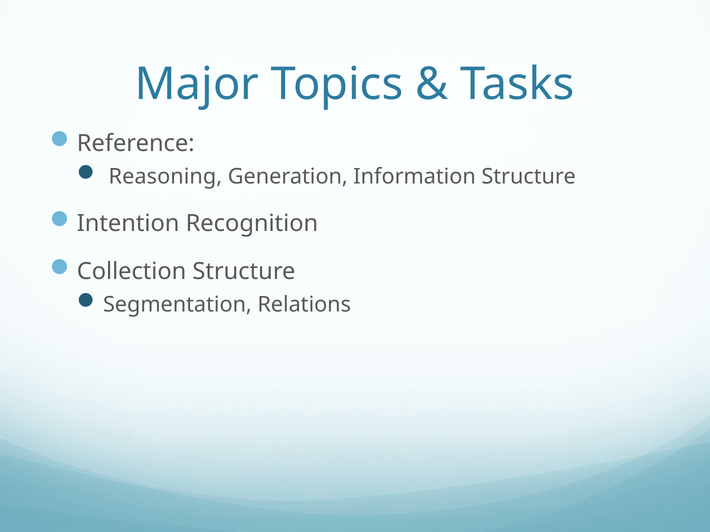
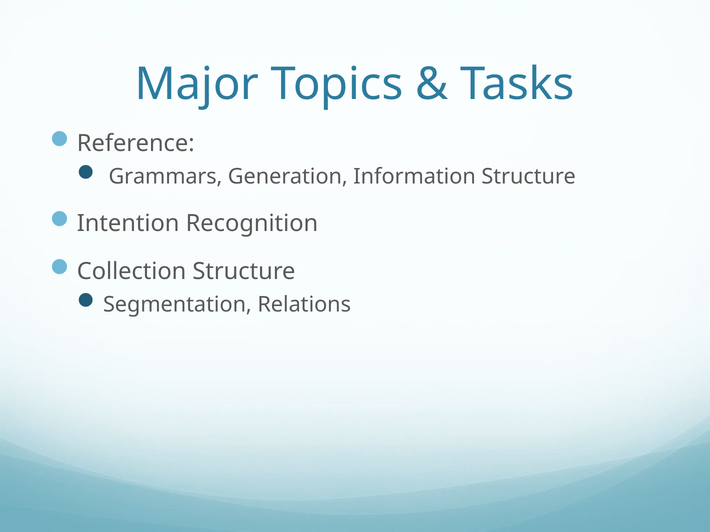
Reasoning: Reasoning -> Grammars (165, 177)
